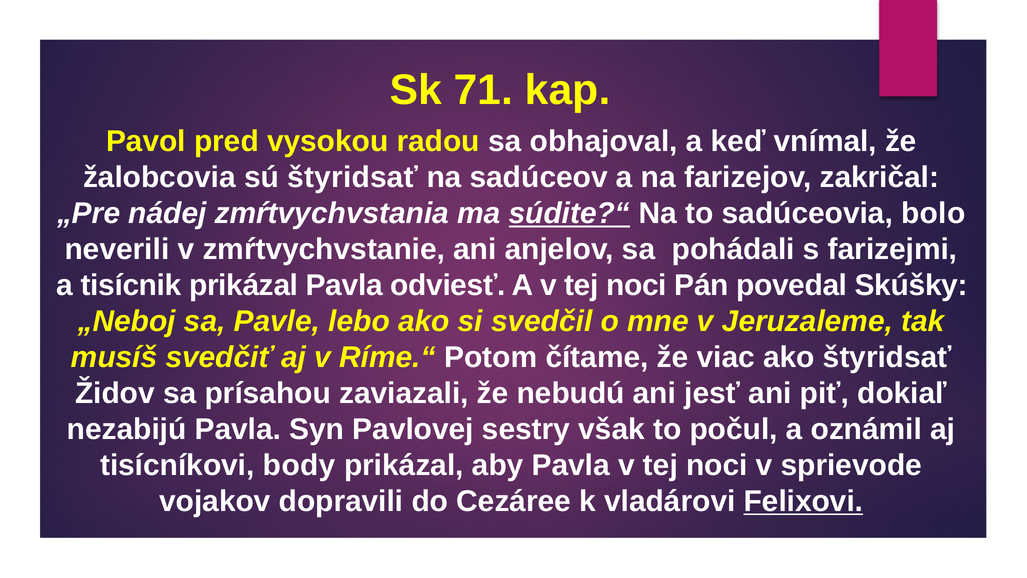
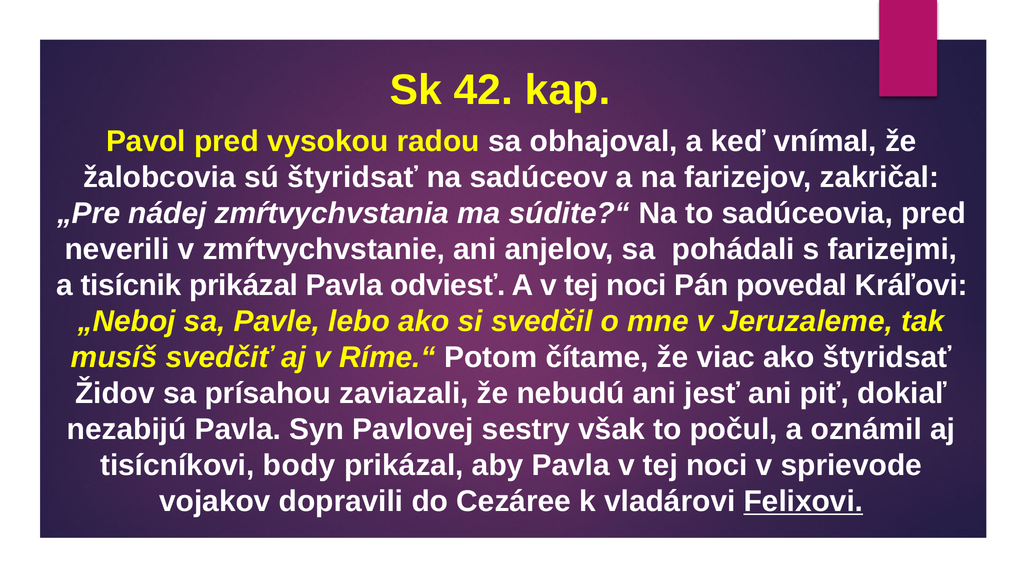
71: 71 -> 42 (483, 90)
súdite?“ underline: present -> none (569, 213)
sadúceovia bolo: bolo -> pred (934, 213)
Skúšky: Skúšky -> Kráľovi (911, 285)
